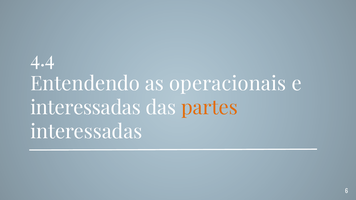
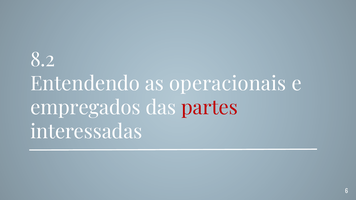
4.4: 4.4 -> 8.2 (43, 60)
interessadas: interessadas -> empregados (85, 108)
partes colour: orange -> red (209, 108)
